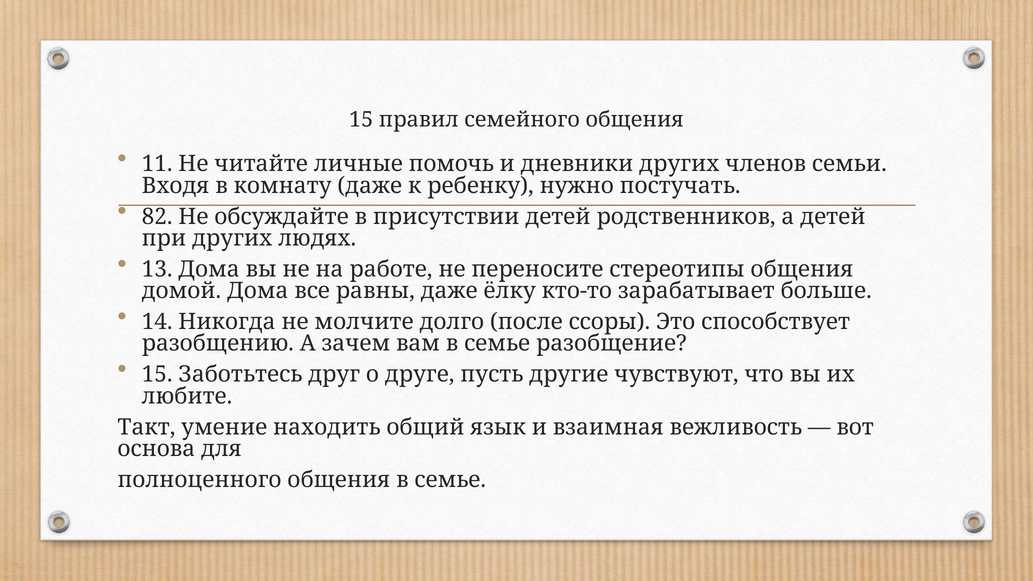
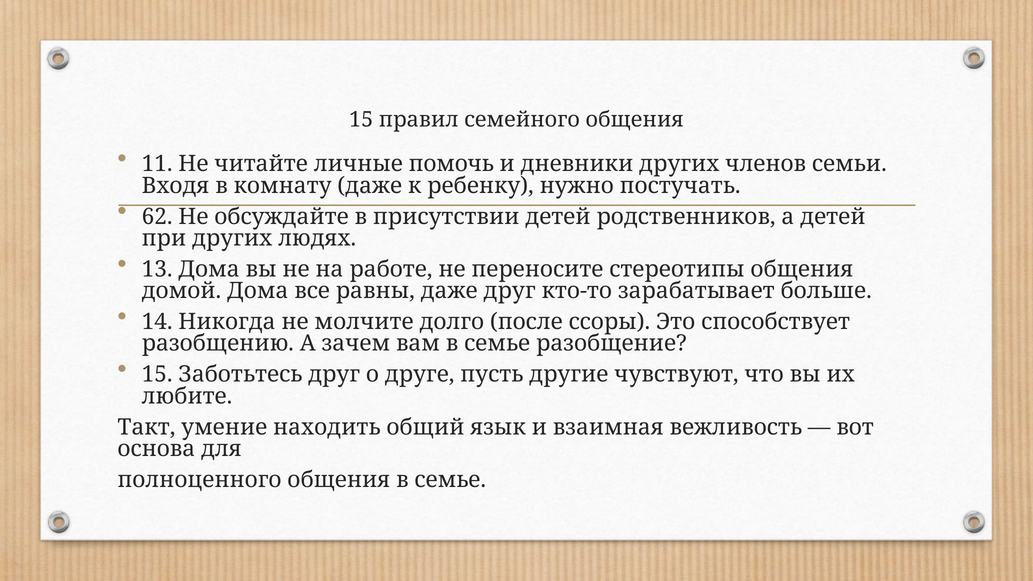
82: 82 -> 62 (157, 217)
даже ёлку: ёлку -> друг (510, 291)
